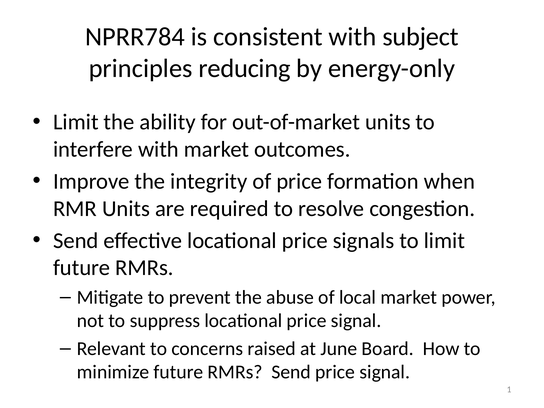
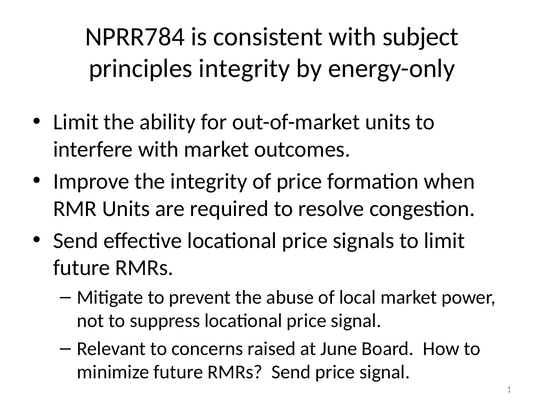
principles reducing: reducing -> integrity (244, 69)
